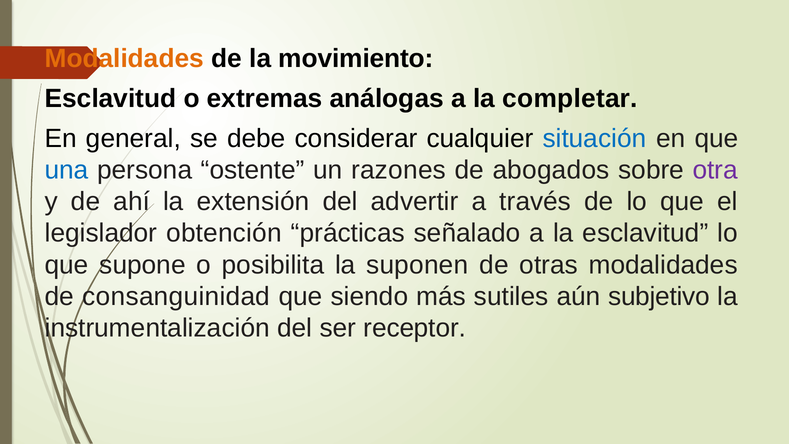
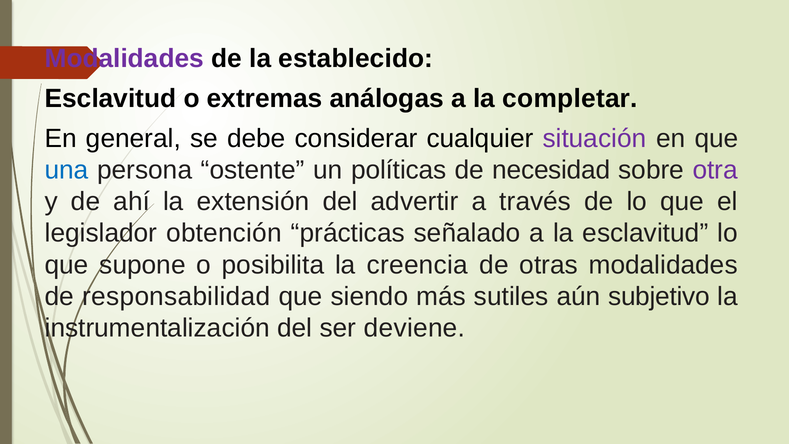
Modalidades colour: orange -> purple (124, 59)
movimiento: movimiento -> establecido (356, 59)
situación colour: blue -> purple (594, 138)
razones: razones -> políticas (399, 170)
abogados: abogados -> necesidad (551, 170)
suponen: suponen -> creencia (417, 265)
consanguinidad: consanguinidad -> responsabilidad (176, 296)
receptor: receptor -> deviene (414, 328)
